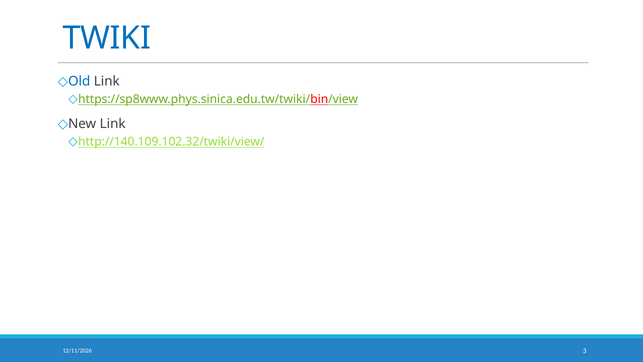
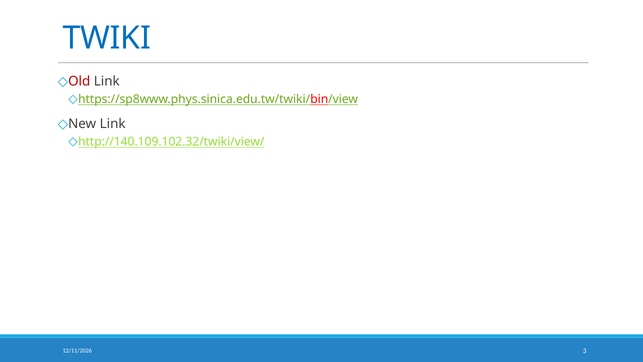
Old colour: blue -> red (79, 81)
